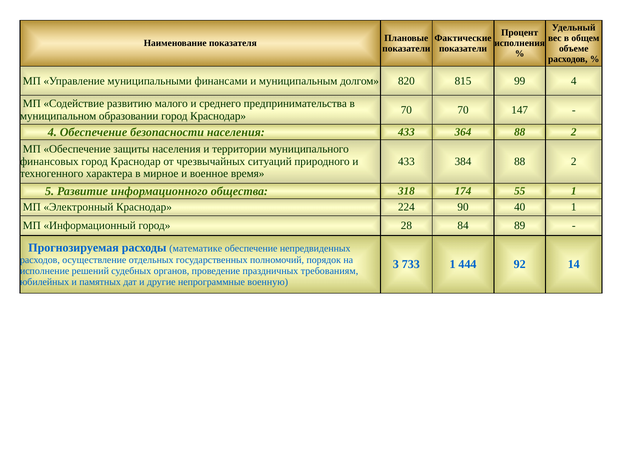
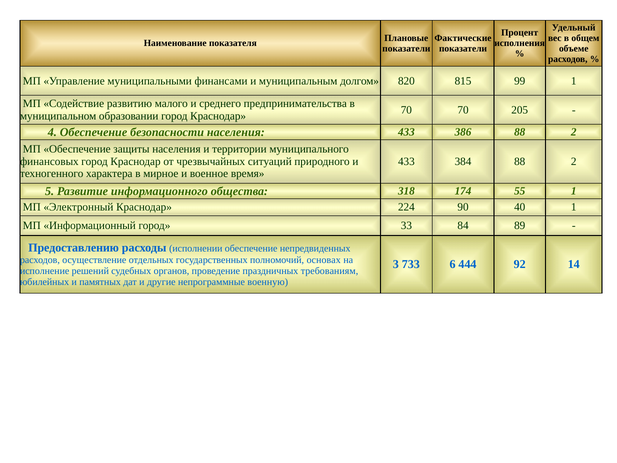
99 4: 4 -> 1 (574, 81)
147: 147 -> 205 (520, 110)
364: 364 -> 386 (463, 132)
28: 28 -> 33 (406, 226)
Прогнозируемая: Прогнозируемая -> Предоставлению (74, 248)
математике: математике -> исполнении (196, 249)
порядок: порядок -> основах (324, 260)
733 1: 1 -> 6 (453, 264)
